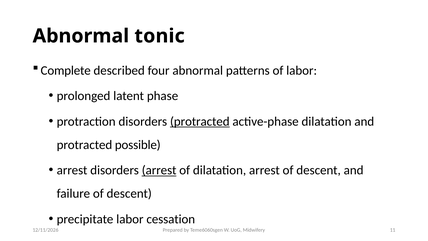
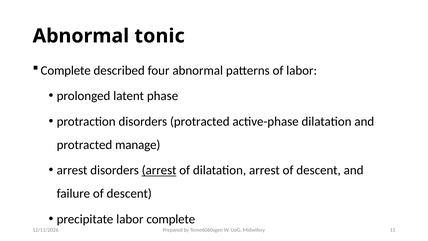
protracted underline: present -> none (200, 121)
possible: possible -> manage (138, 145)
labor cessation: cessation -> complete (171, 219)
